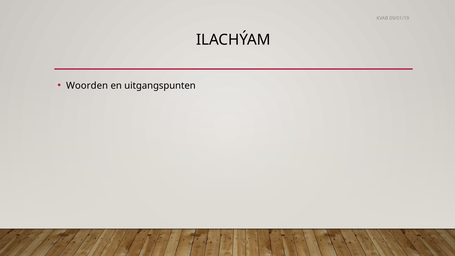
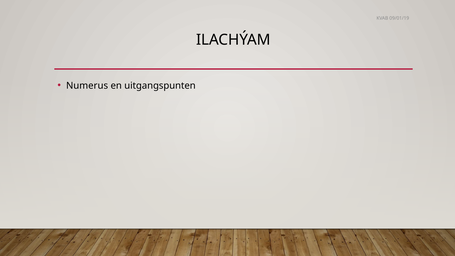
Woorden: Woorden -> Numerus (87, 86)
